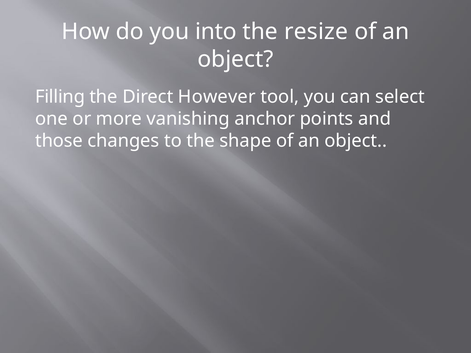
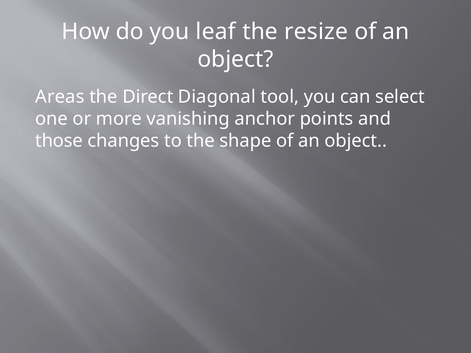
into: into -> leaf (216, 32)
Filling: Filling -> Areas (60, 97)
However: However -> Diagonal (217, 97)
